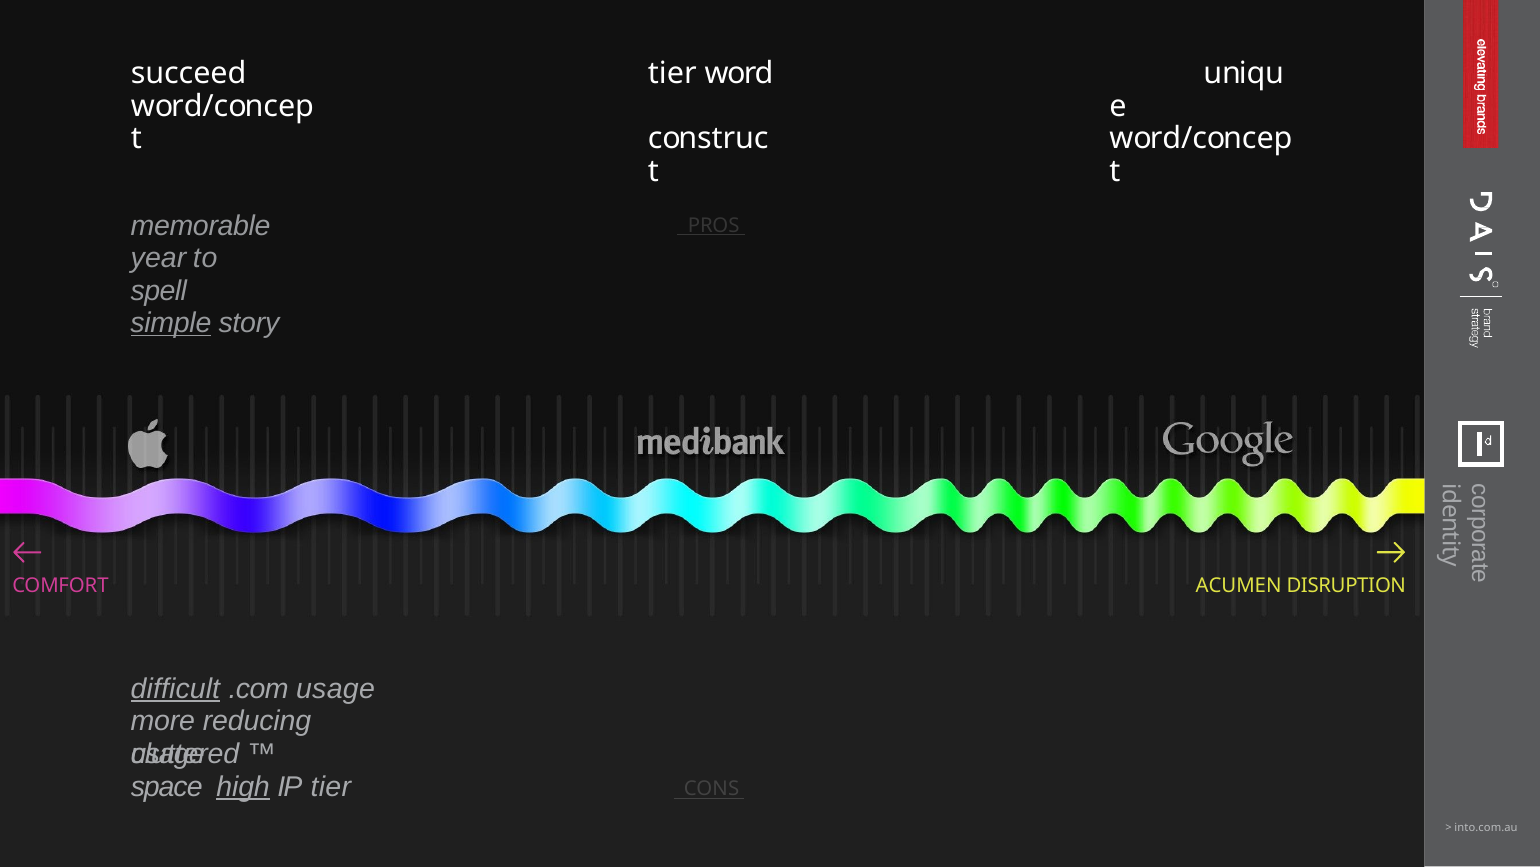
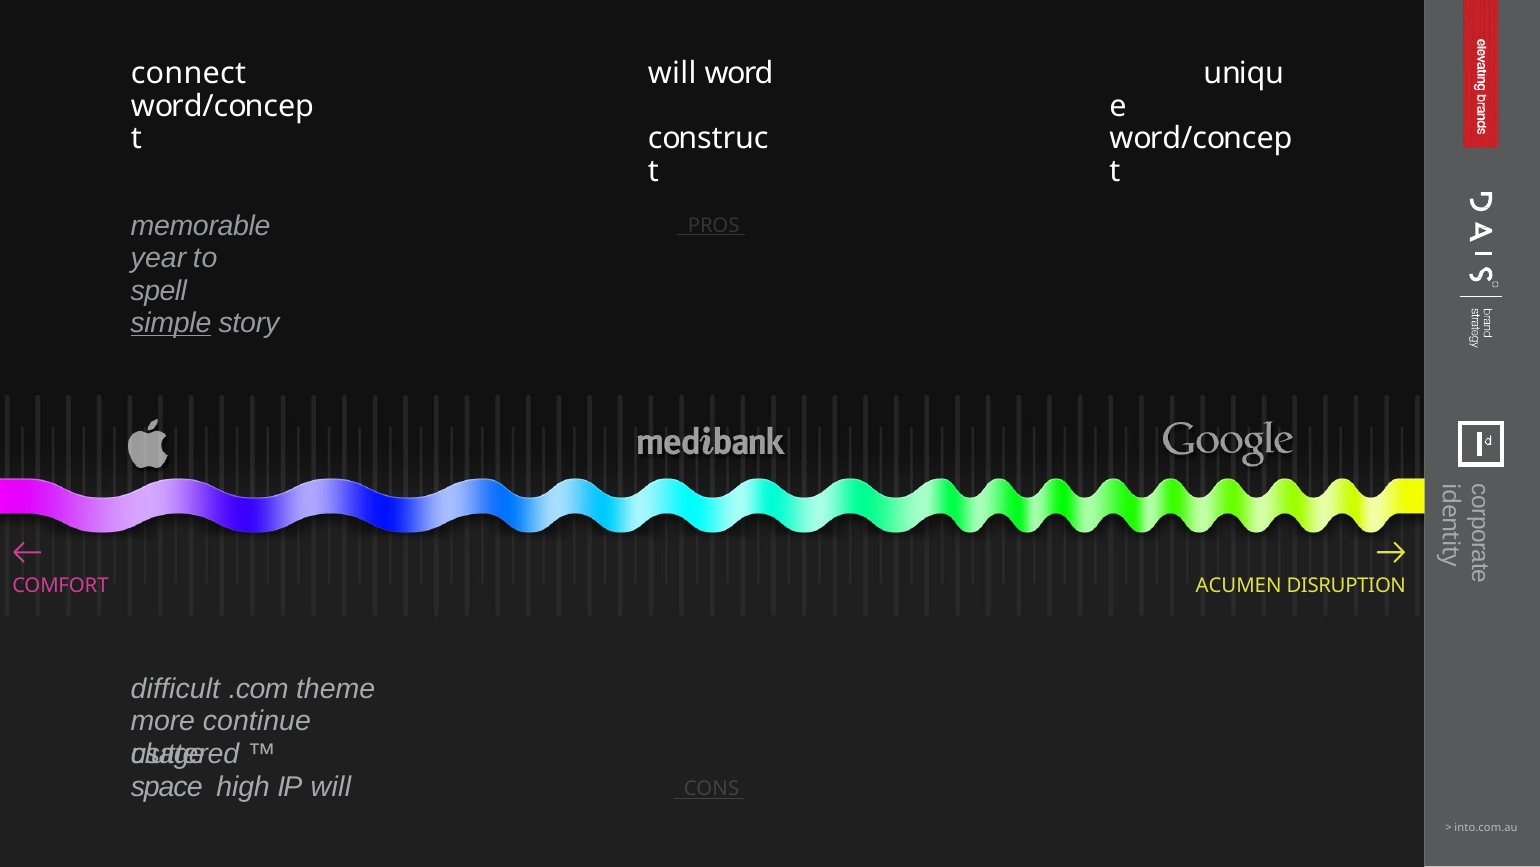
succeed: succeed -> connect (188, 74)
tier: tier -> will (672, 74)
difficult underline: present -> none (175, 689)
.com usage: usage -> theme (336, 689)
reducing: reducing -> continue (257, 721)
high underline: present -> none (243, 786)
IP tier: tier -> will (331, 786)
